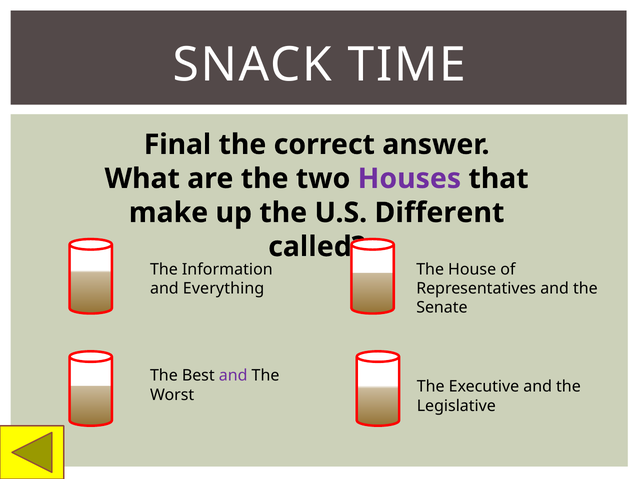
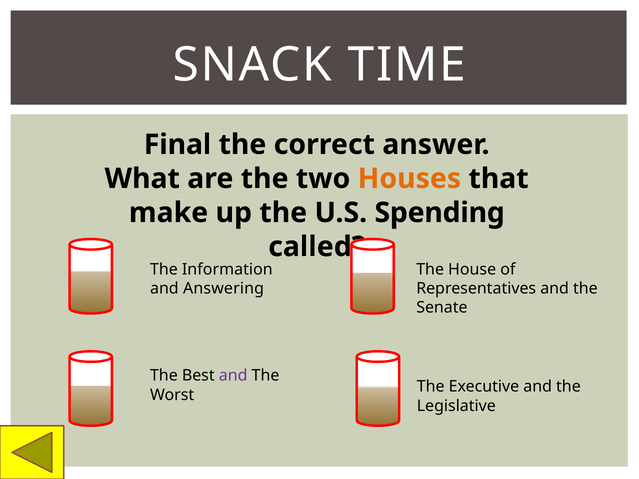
Houses colour: purple -> orange (409, 179)
Different: Different -> Spending (440, 213)
Everything: Everything -> Answering (224, 289)
